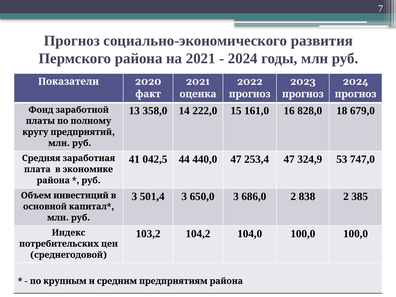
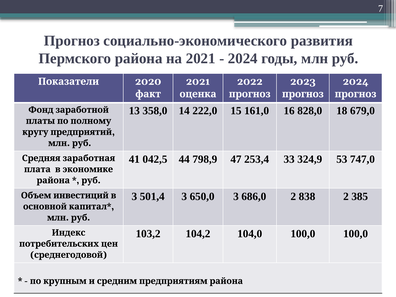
440,0: 440,0 -> 798,9 (205, 159)
253,4 47: 47 -> 33 (289, 159)
